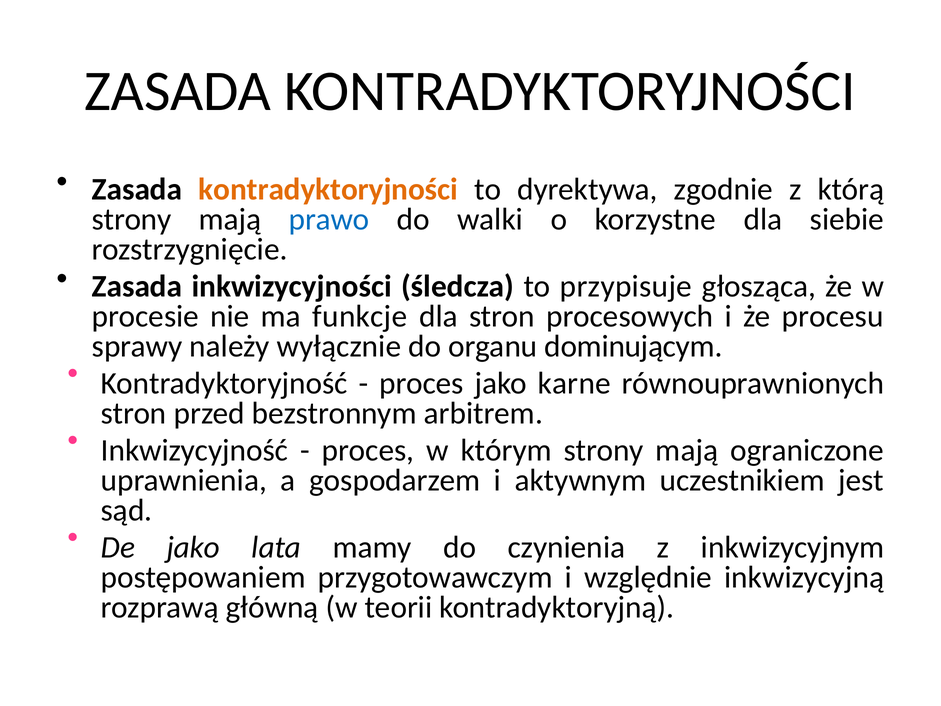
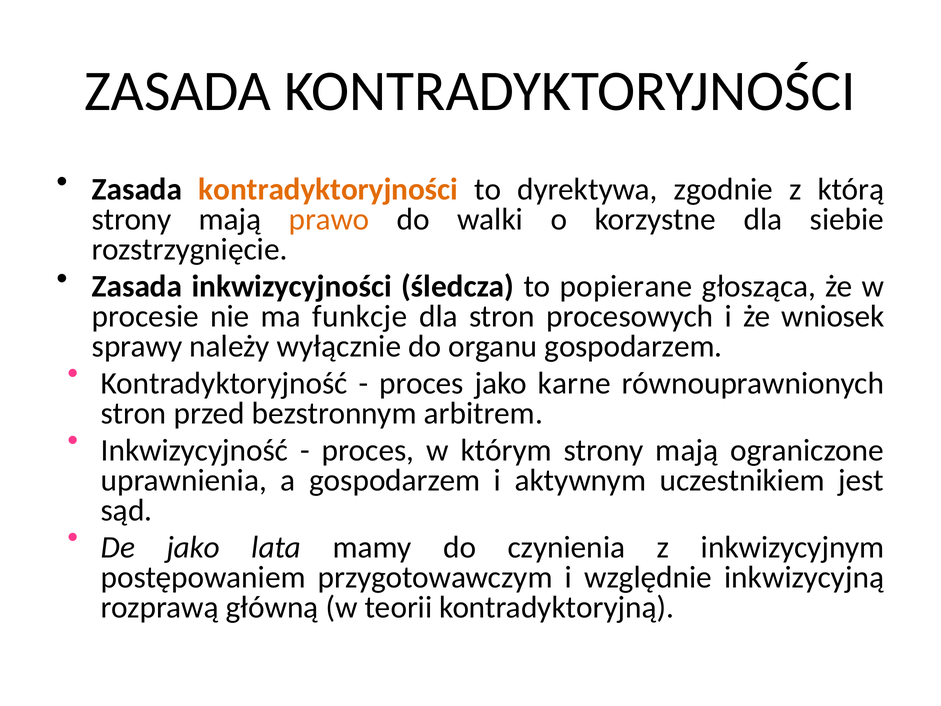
prawo colour: blue -> orange (329, 219)
przypisuje: przypisuje -> popierane (626, 286)
procesu: procesu -> wniosek (833, 316)
organu dominującym: dominującym -> gospodarzem (633, 346)
